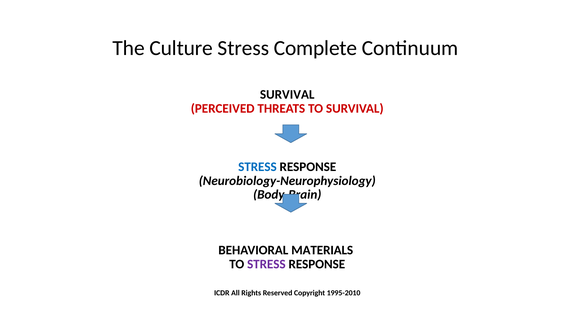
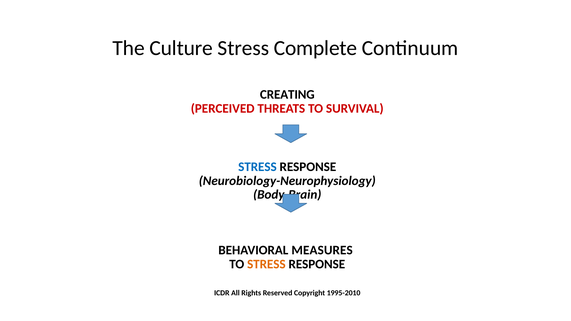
SURVIVAL: SURVIVAL -> CREATING (287, 95)
MATERIALS: MATERIALS -> MEASURES (322, 250)
STRESS colour: purple -> orange (266, 264)
